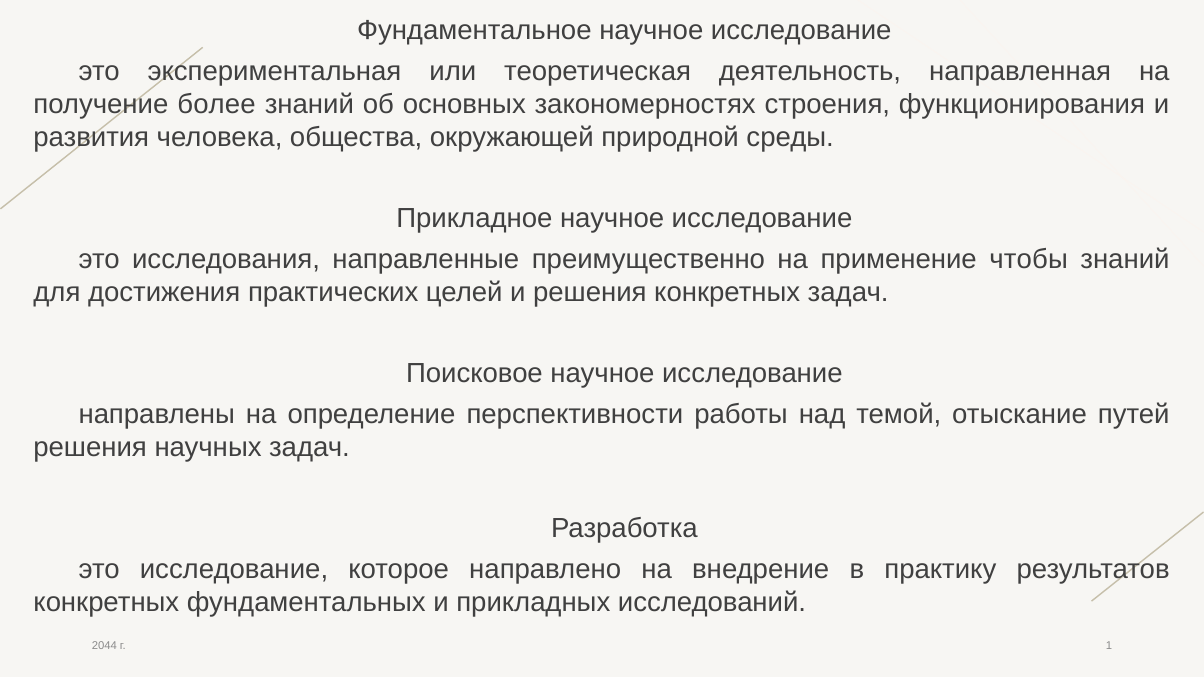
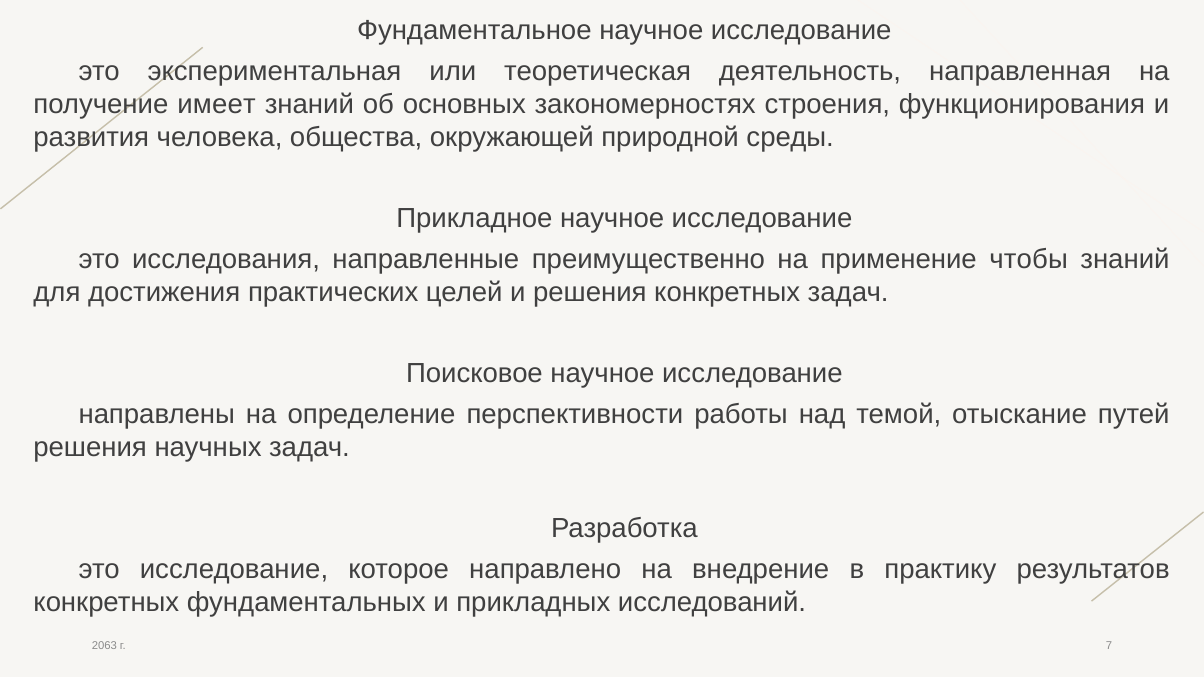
более: более -> имеет (217, 104)
2044: 2044 -> 2063 (104, 646)
1: 1 -> 7 (1109, 646)
